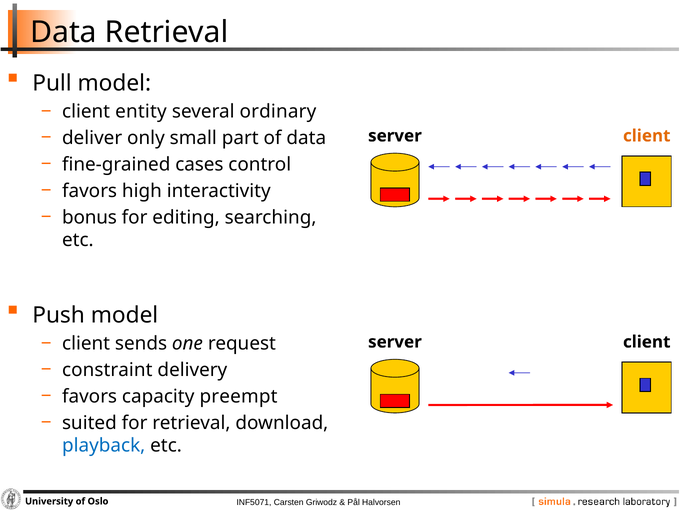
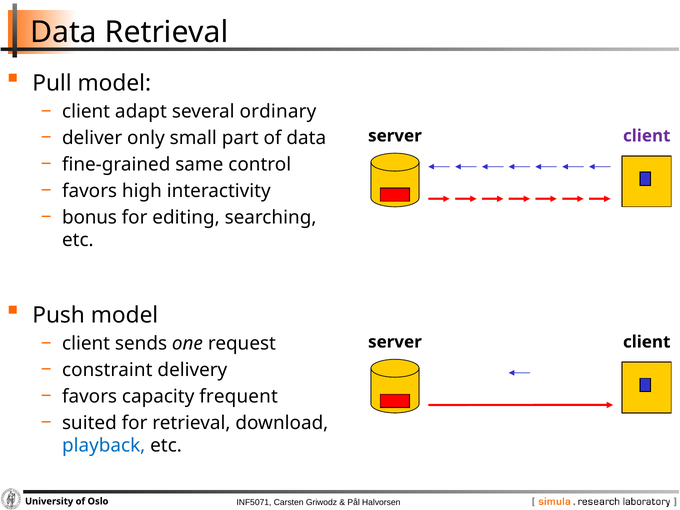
entity: entity -> adapt (141, 112)
client colour: orange -> purple (647, 136)
cases: cases -> same (199, 164)
preempt: preempt -> frequent (239, 396)
